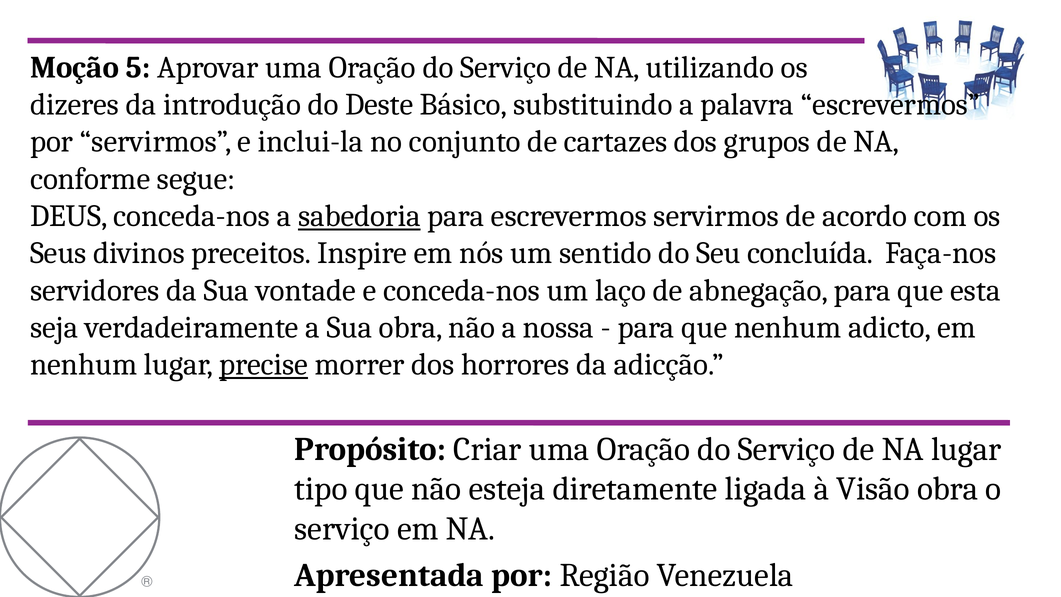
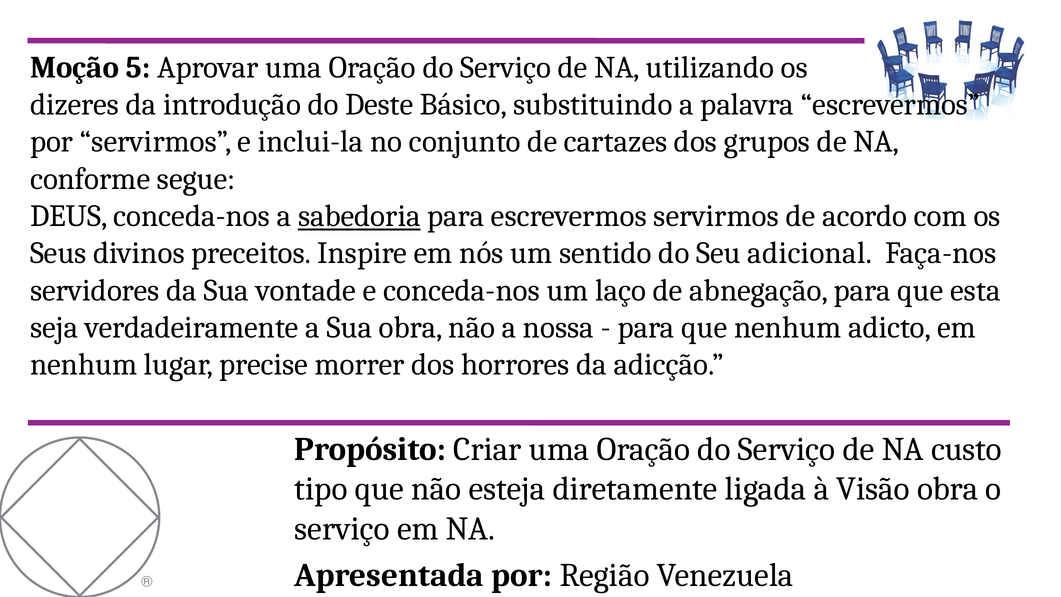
concluída: concluída -> adicional (810, 253)
precise underline: present -> none (264, 365)
NA lugar: lugar -> custo (966, 449)
